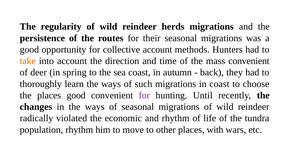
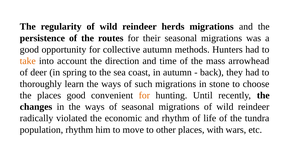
collective account: account -> autumn (157, 50)
mass convenient: convenient -> arrowhead (249, 61)
in coast: coast -> stone (219, 84)
for colour: purple -> orange (144, 96)
